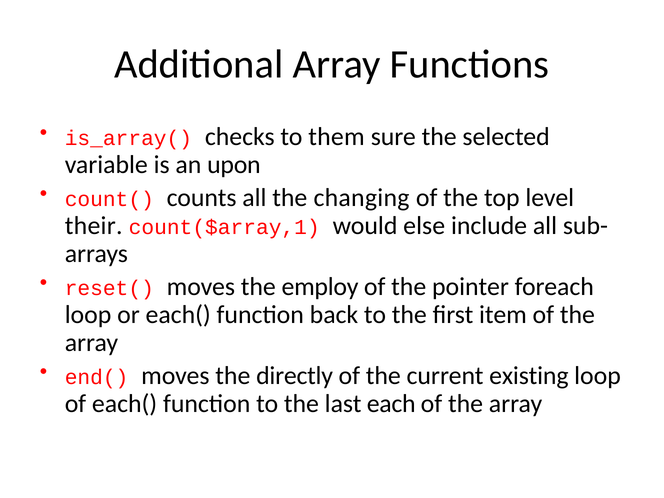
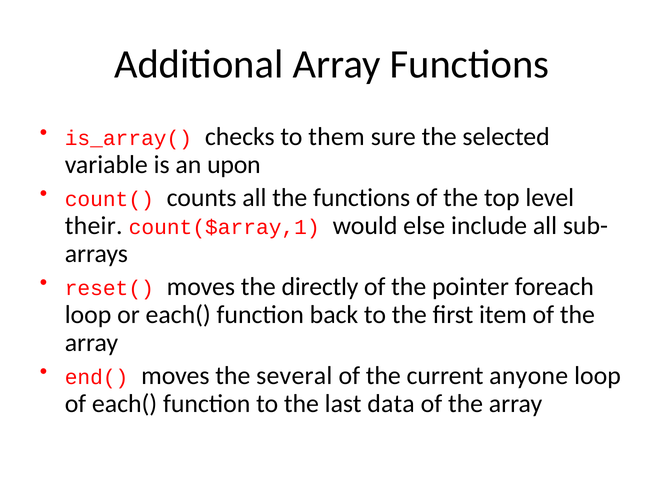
the changing: changing -> functions (362, 198)
employ: employ -> directly (320, 287)
directly: directly -> several (294, 376)
existing: existing -> anyone (529, 376)
each: each -> data (391, 404)
